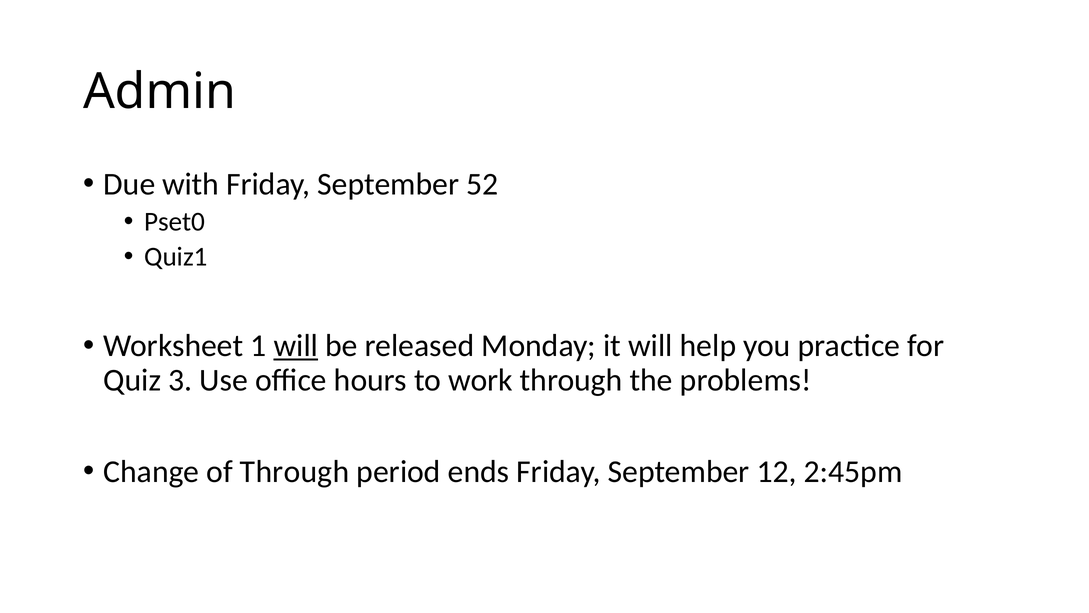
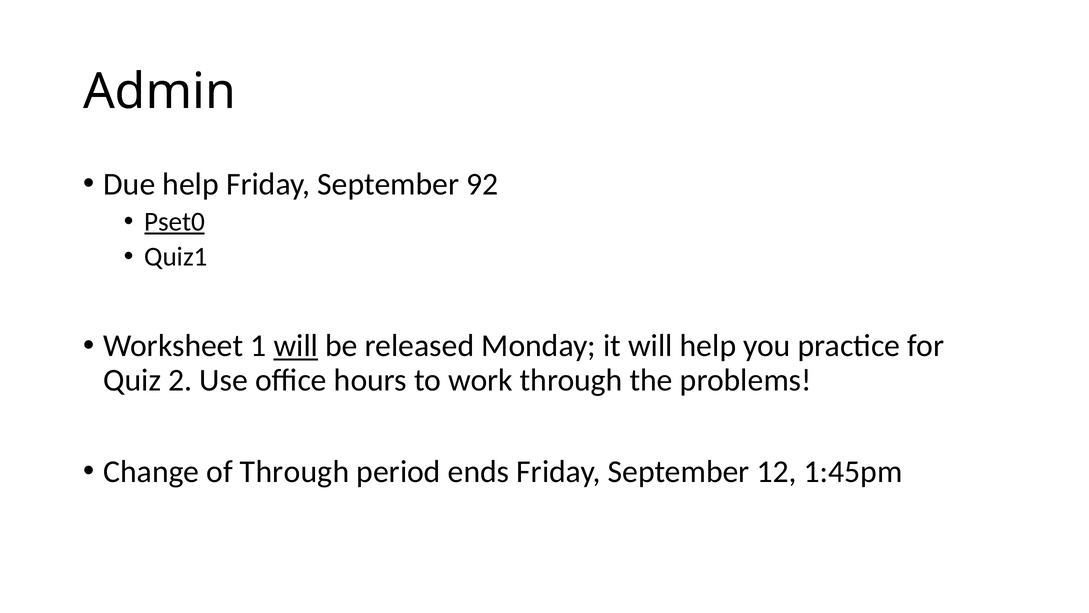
Due with: with -> help (191, 184)
52: 52 -> 92 (482, 184)
Pset0 underline: none -> present (175, 222)
3: 3 -> 2 (180, 380)
2:45pm: 2:45pm -> 1:45pm (853, 471)
